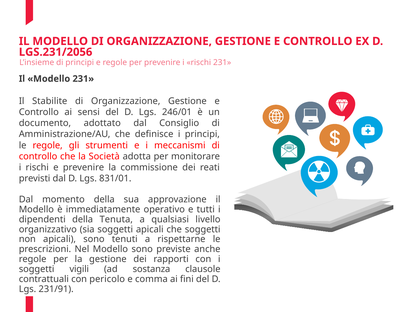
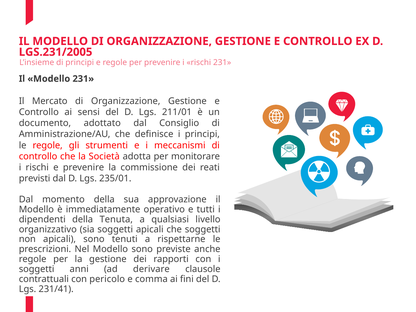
LGS.231/2056: LGS.231/2056 -> LGS.231/2005 (56, 52)
Stabilite: Stabilite -> Mercato (50, 101)
246/01: 246/01 -> 211/01 (177, 112)
831/01: 831/01 -> 235/01 (115, 179)
vigili: vigili -> anni (79, 269)
sostanza: sostanza -> derivare (151, 269)
231/91: 231/91 -> 231/41 (56, 289)
